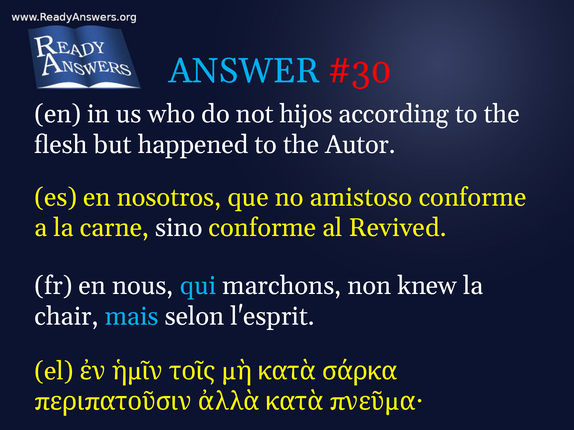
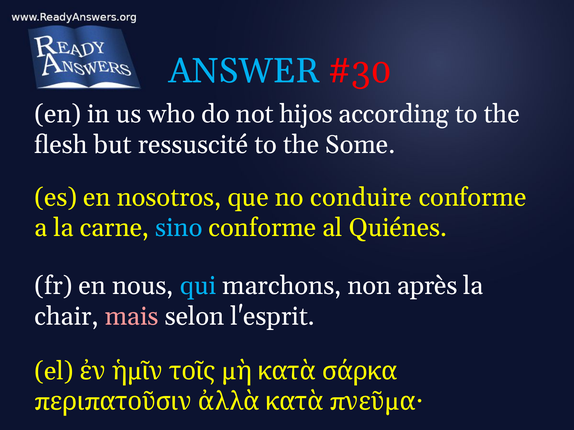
happened: happened -> ressuscité (193, 145)
Autor: Autor -> Some (360, 145)
amistoso: amistoso -> conduire (361, 198)
sino colour: white -> light blue (179, 228)
Revived: Revived -> Quiénes (398, 228)
knew: knew -> après (427, 286)
mais colour: light blue -> pink (132, 317)
